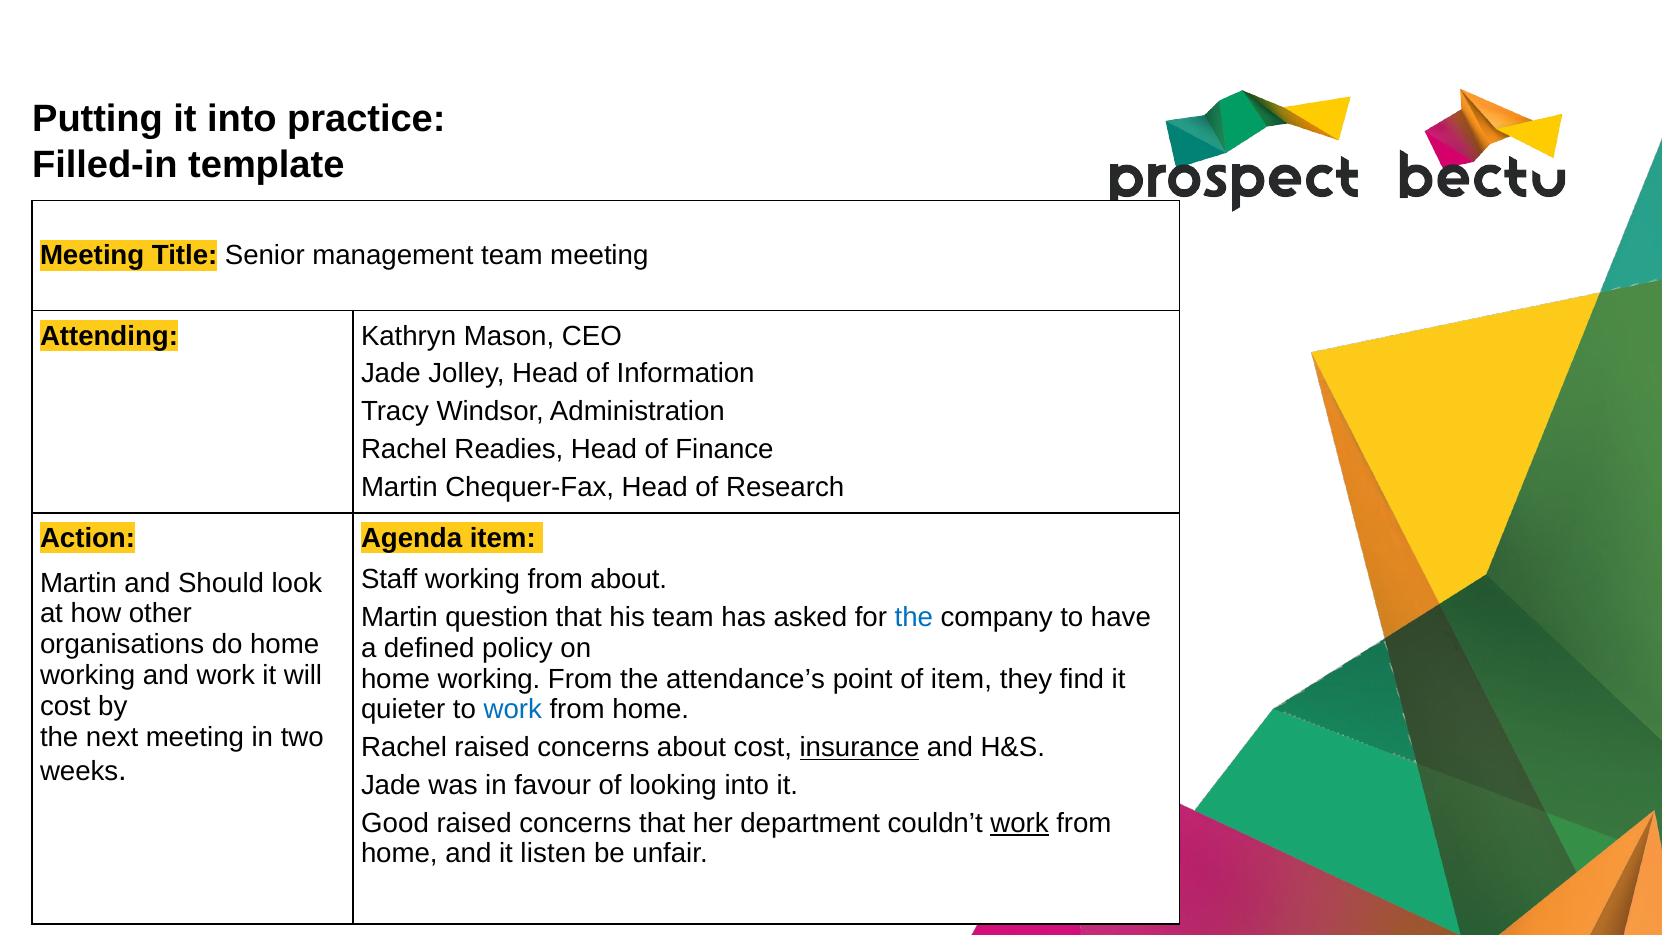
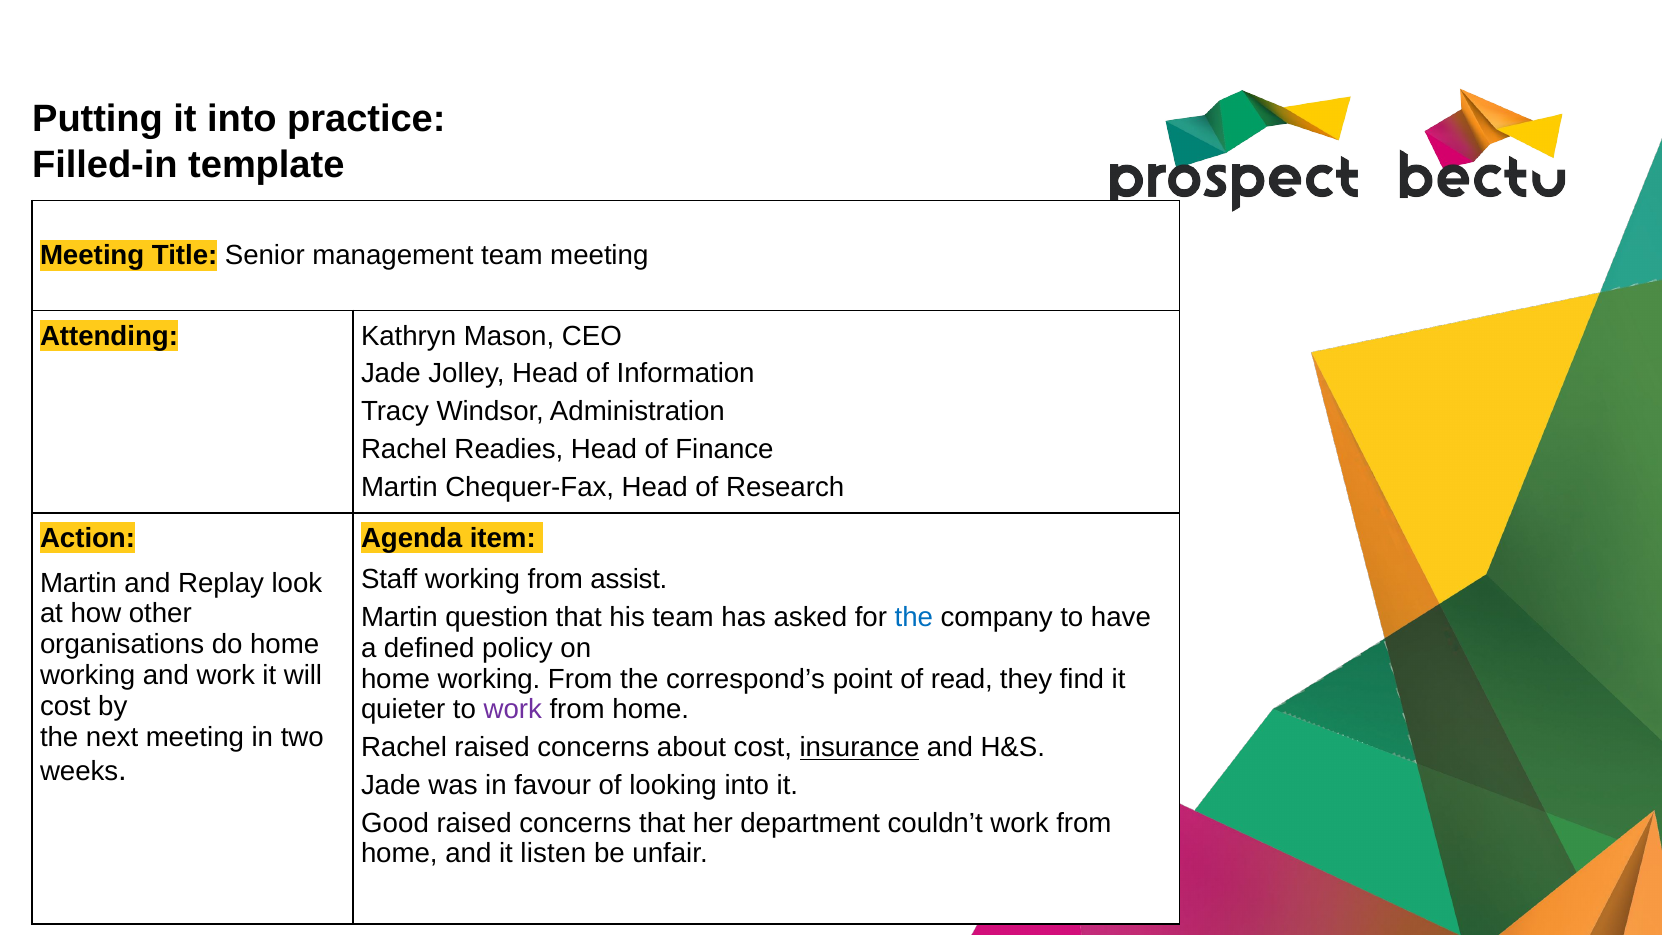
from about: about -> assist (629, 580)
Should: Should -> Replay (221, 583)
attendance’s: attendance’s -> correspond’s (746, 679)
of item: item -> read (962, 679)
work colour: blue -> purple (513, 710)
work underline: present -> none (1020, 823)
